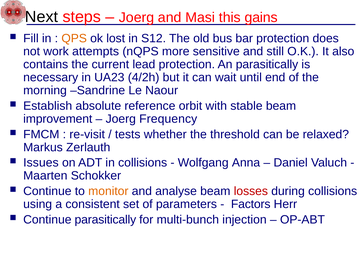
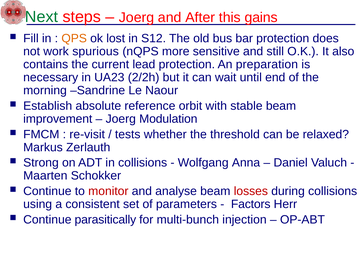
Next colour: black -> green (42, 17)
Masi: Masi -> After (200, 17)
attempts: attempts -> spurious (96, 52)
An parasitically: parasitically -> preparation (267, 65)
4/2h: 4/2h -> 2/2h (144, 78)
Frequency: Frequency -> Modulation (168, 119)
Issues: Issues -> Strong (41, 163)
monitor colour: orange -> red (108, 191)
